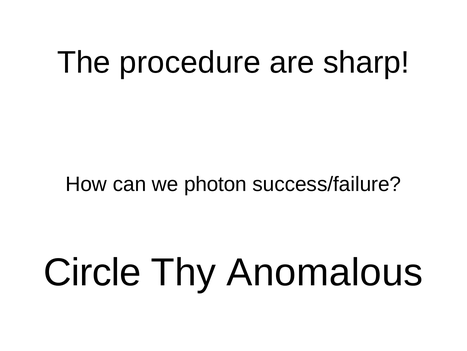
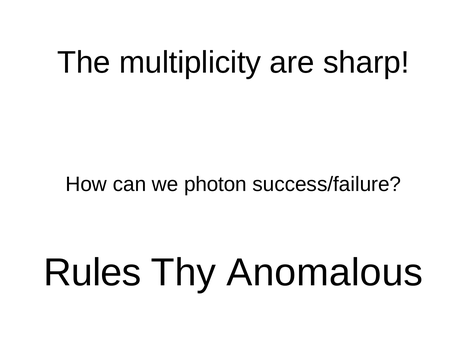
procedure: procedure -> multiplicity (190, 62)
Circle: Circle -> Rules (92, 272)
